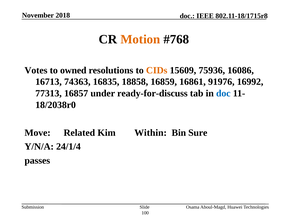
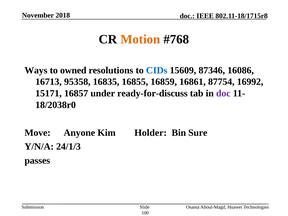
Votes: Votes -> Ways (36, 70)
CIDs colour: orange -> blue (157, 70)
75936: 75936 -> 87346 (212, 70)
74363: 74363 -> 95358 (77, 82)
18858: 18858 -> 16855 (135, 82)
91976: 91976 -> 87754 (221, 82)
77313: 77313 -> 15171 (49, 93)
doc colour: blue -> purple (223, 93)
Related: Related -> Anyone (79, 133)
Within: Within -> Holder (151, 133)
24/1/4: 24/1/4 -> 24/1/3 (68, 147)
